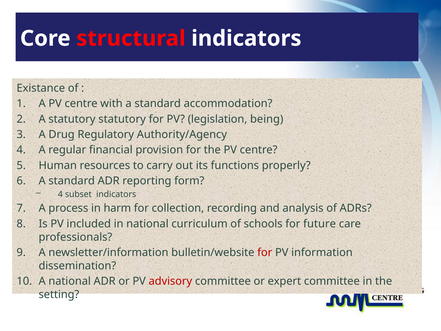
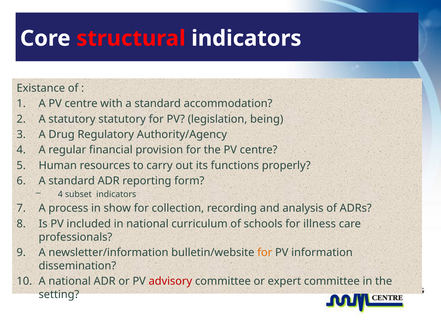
harm: harm -> show (117, 208)
future: future -> illness (320, 224)
for colour: red -> orange (265, 252)
